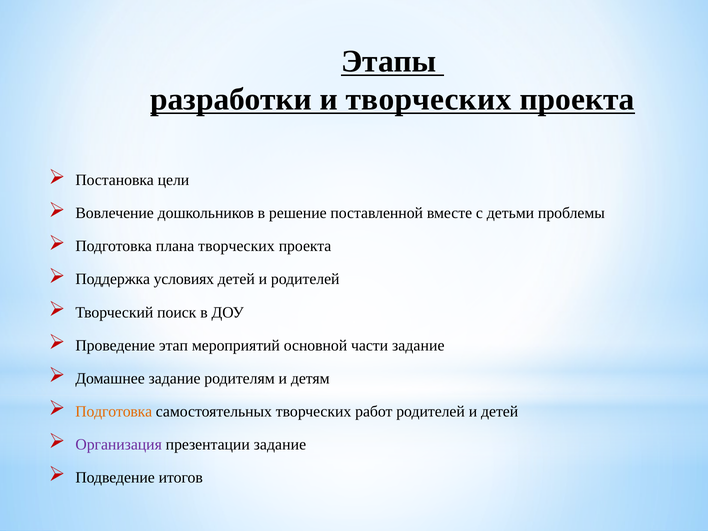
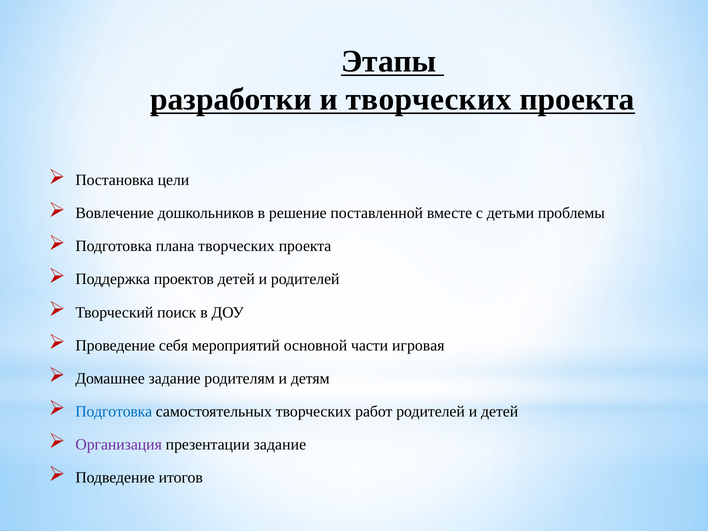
условиях: условиях -> проектов (184, 279)
этап: этап -> себя (173, 345)
части задание: задание -> игровая (418, 345)
Подготовка colour: orange -> blue (114, 411)
